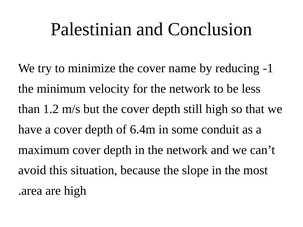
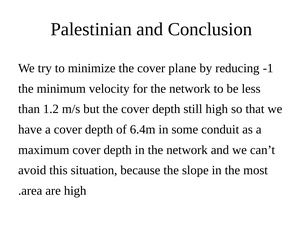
name: name -> plane (182, 68)
